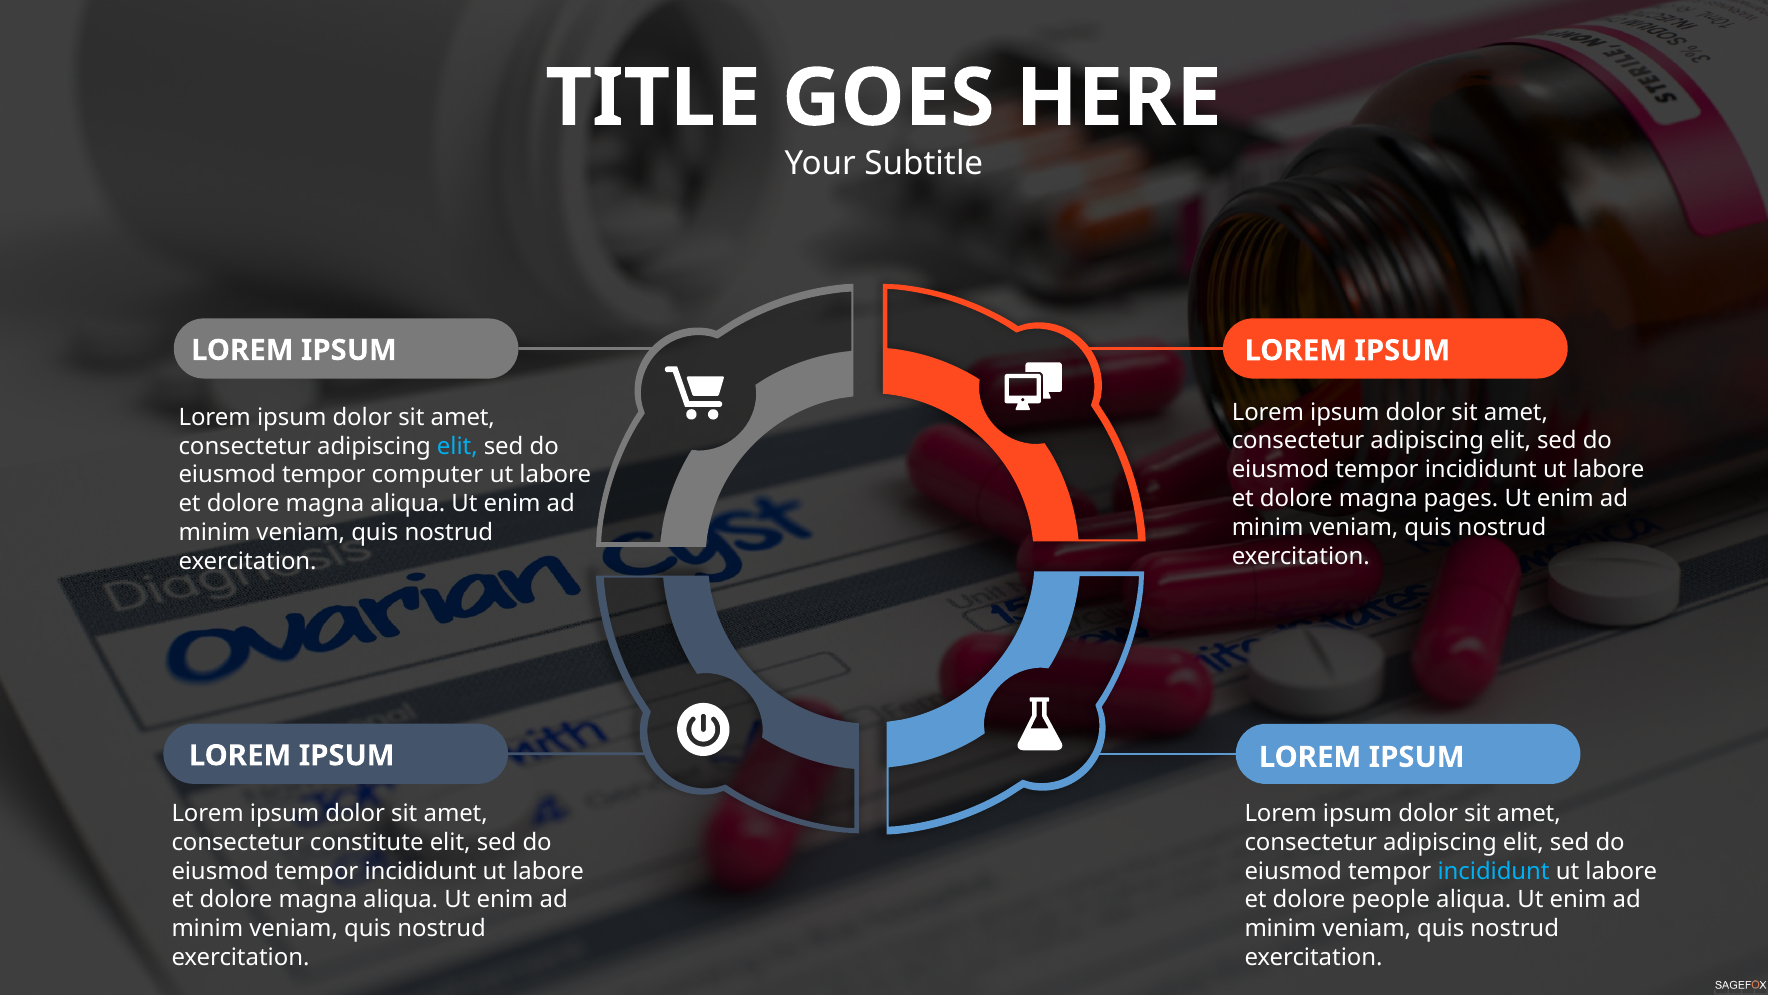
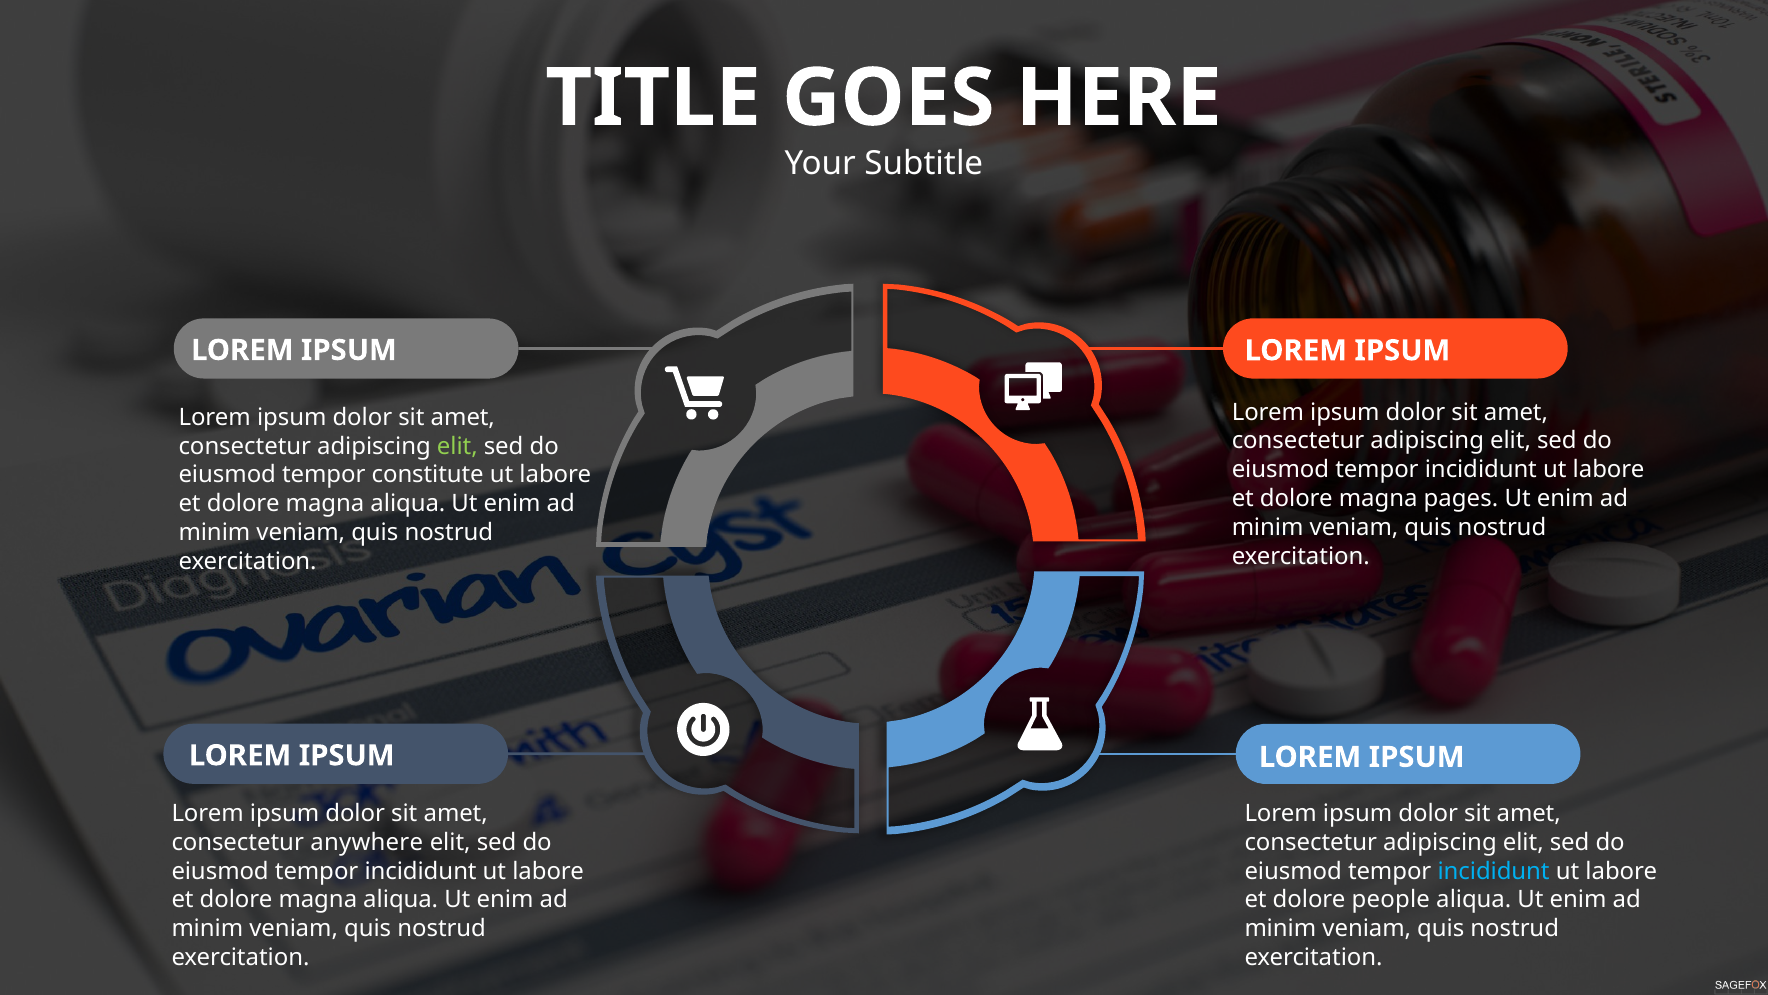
elit colour: light blue -> light green (457, 446)
computer: computer -> constitute (428, 475)
constitute: constitute -> anywhere (367, 842)
